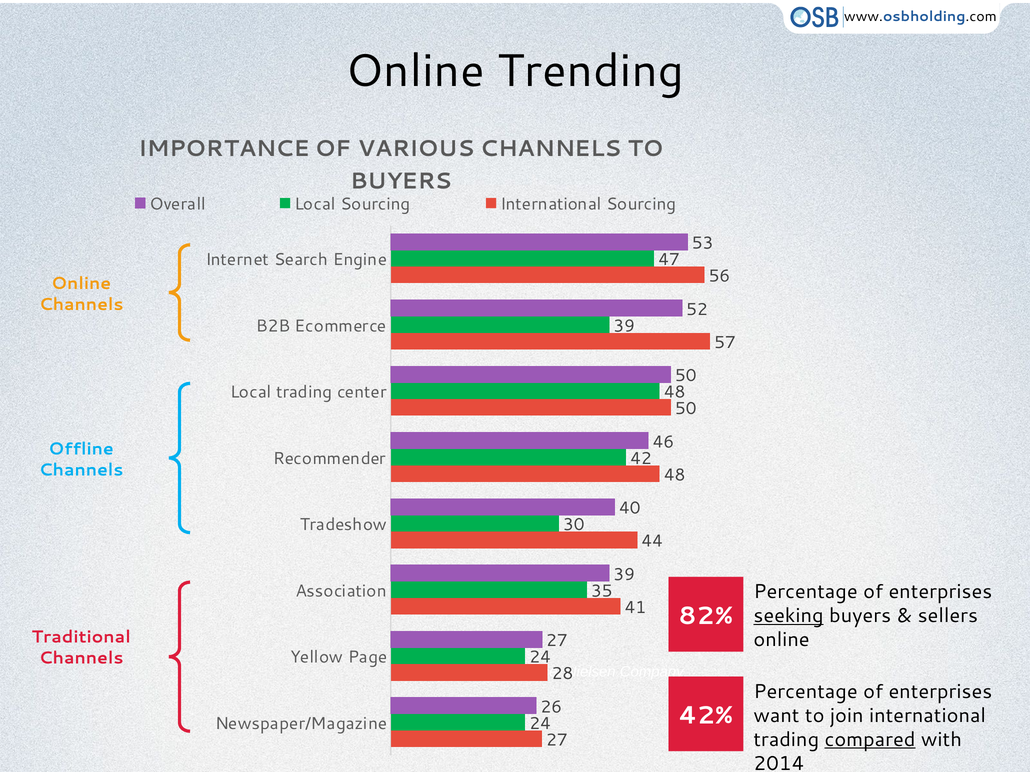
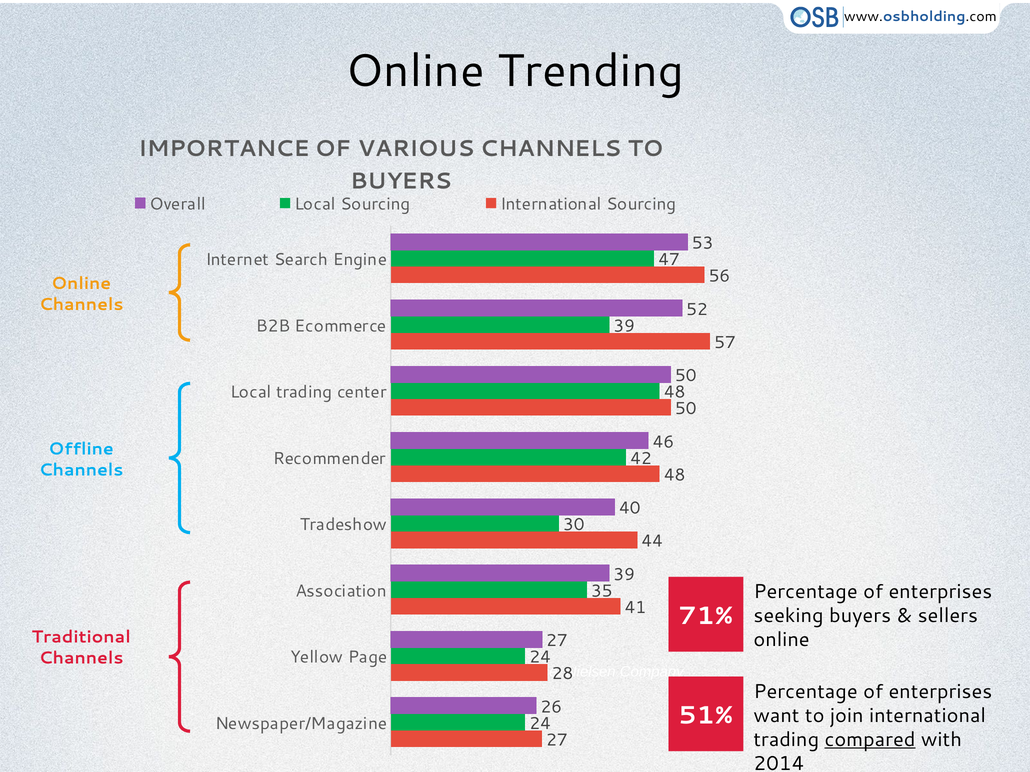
82%: 82% -> 71% (706, 616)
seeking underline: present -> none (788, 616)
42%: 42% -> 51% (706, 716)
